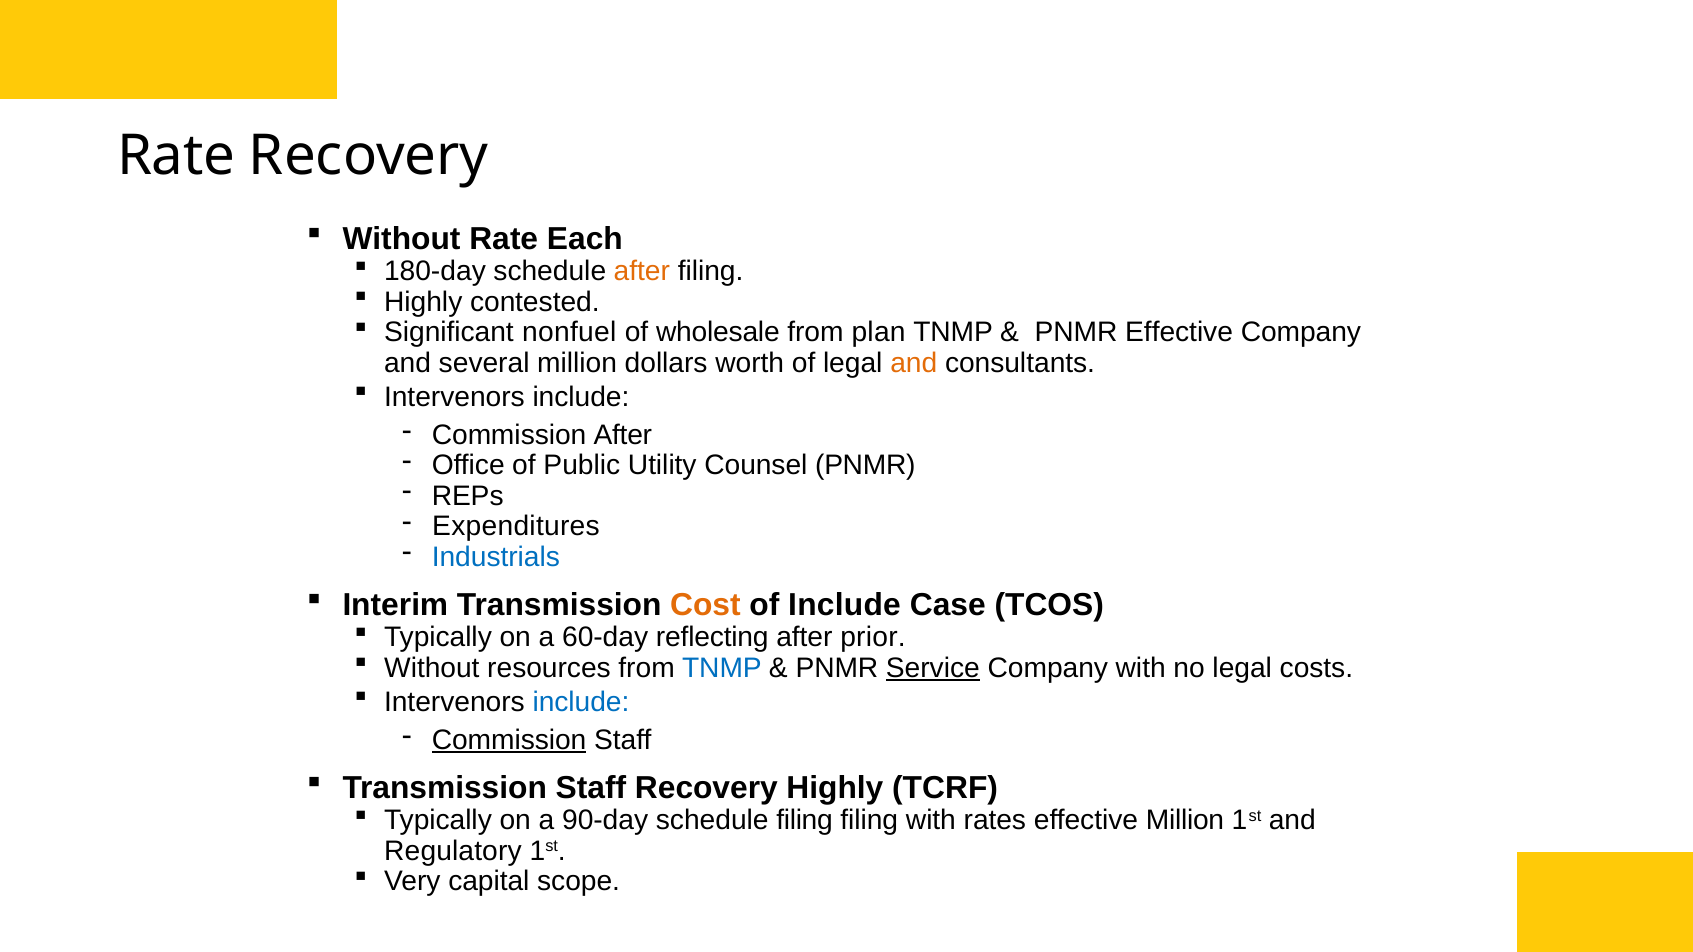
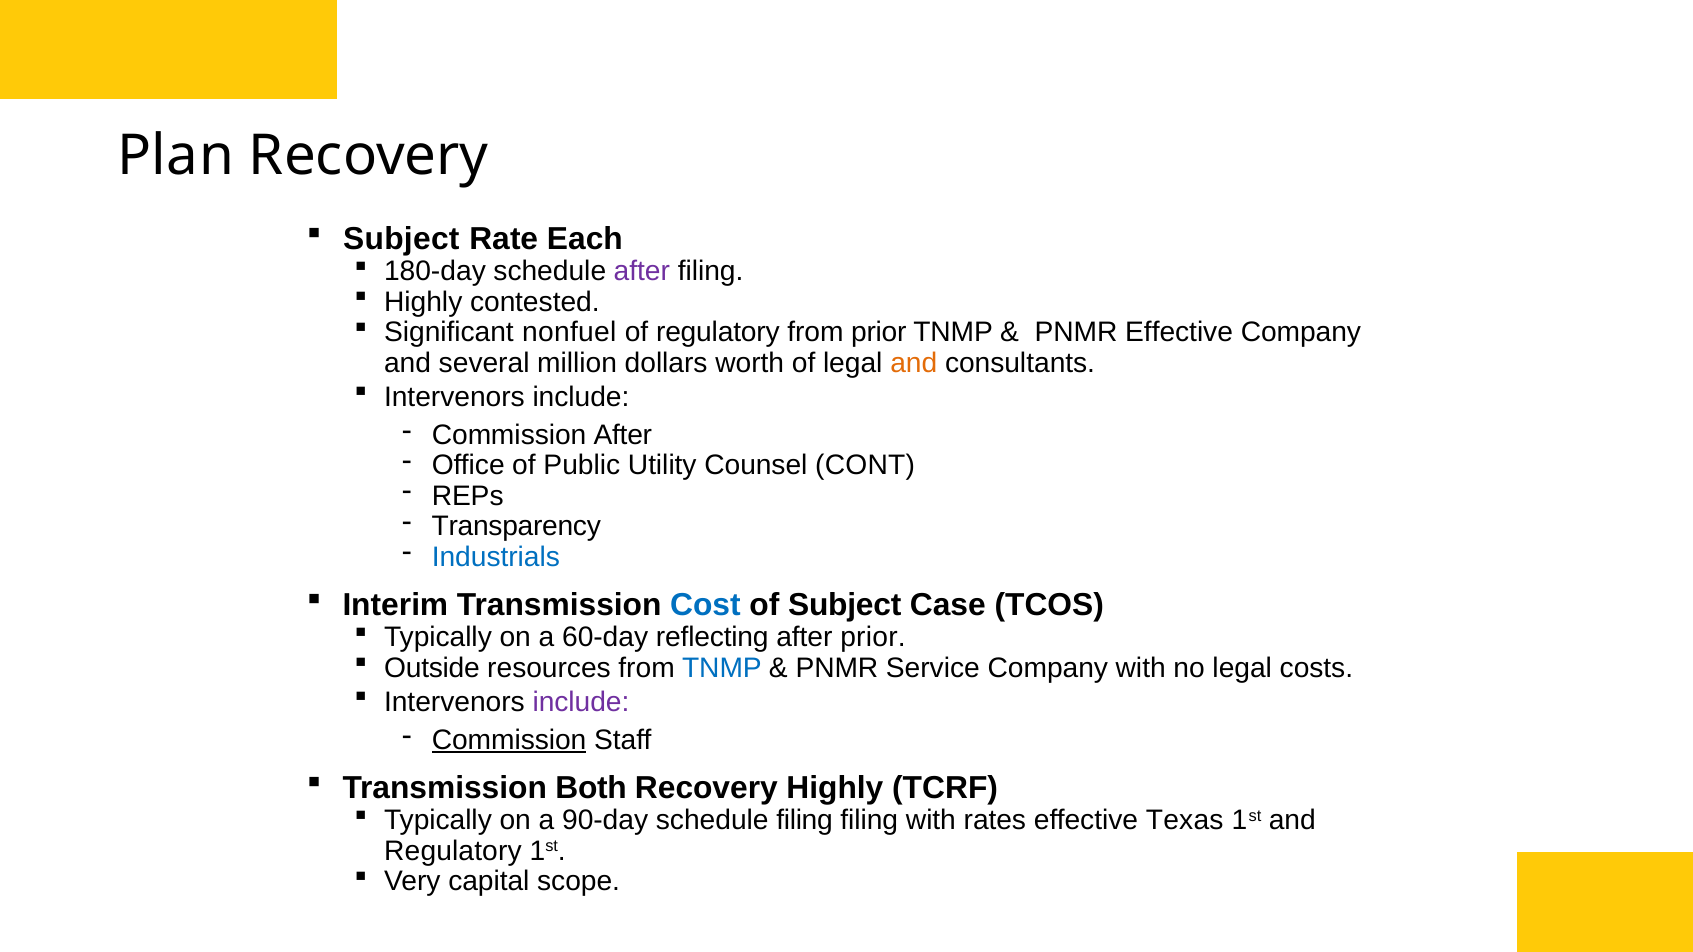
Rate: Rate -> Plan (176, 156)
Without: Without -> Subject (401, 239)
after colour: orange -> purple (642, 272)
of wholesale: wholesale -> regulatory (718, 332)
from plan: plan -> prior (879, 332)
Counsel PNMR: PNMR -> CONT (865, 466)
Expenditures: Expenditures -> Transparency (516, 526)
Cost colour: orange -> blue (705, 605)
of Include: Include -> Subject (845, 605)
Without: Without -> Outside (432, 668)
Service underline: present -> none (933, 668)
include colour: blue -> purple (581, 702)
Transmission Staff: Staff -> Both (591, 788)
effective Million: Million -> Texas (1185, 821)
